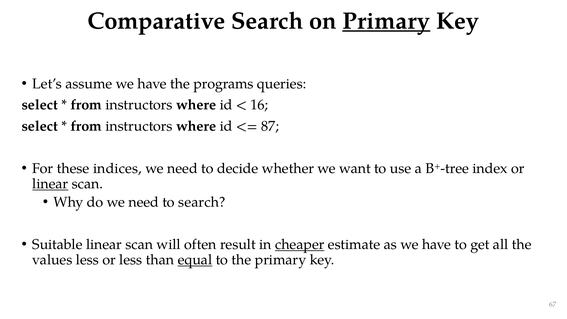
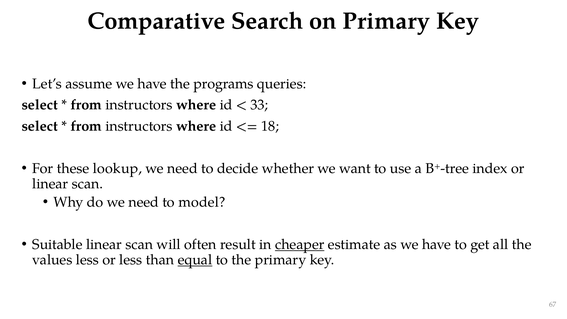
Primary underline: present -> none (386, 21)
16: 16 -> 33 (259, 105)
87: 87 -> 18 (270, 126)
indices: indices -> lookup (117, 168)
linear underline: present -> none (50, 184)
to search: search -> model (202, 202)
